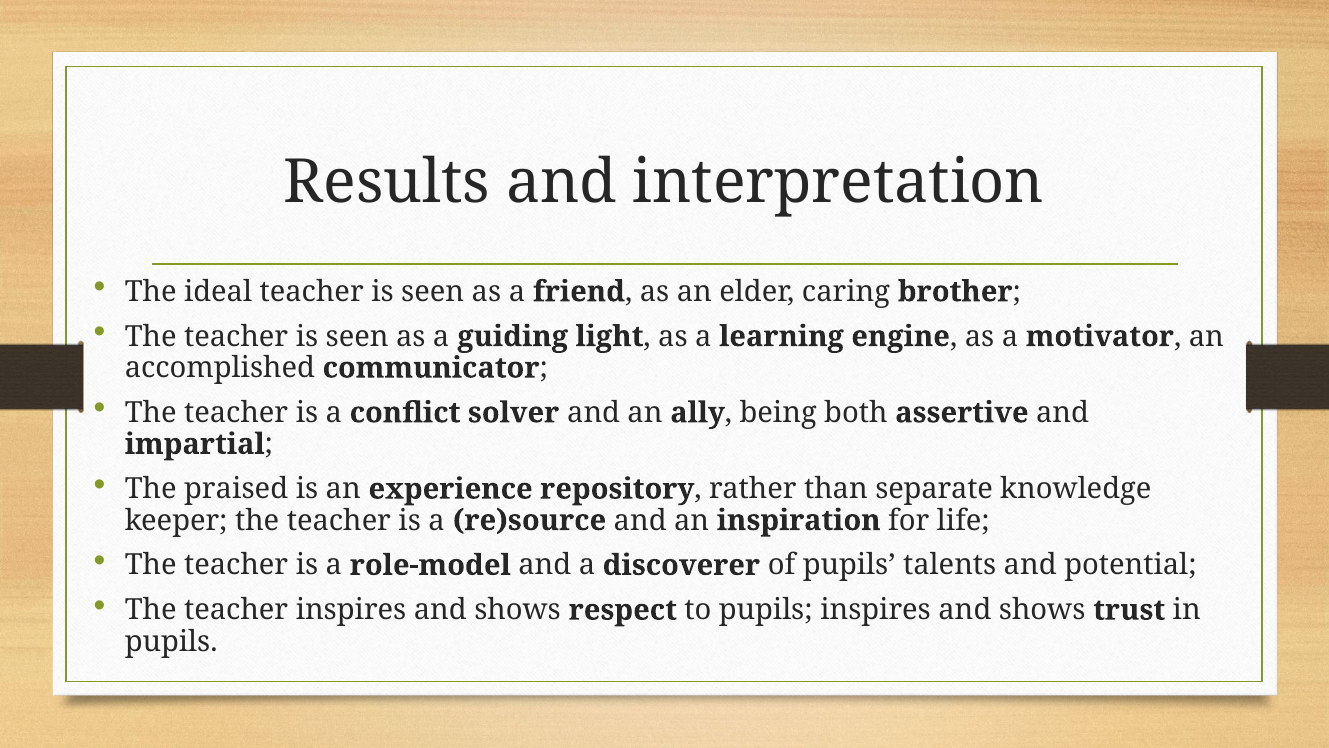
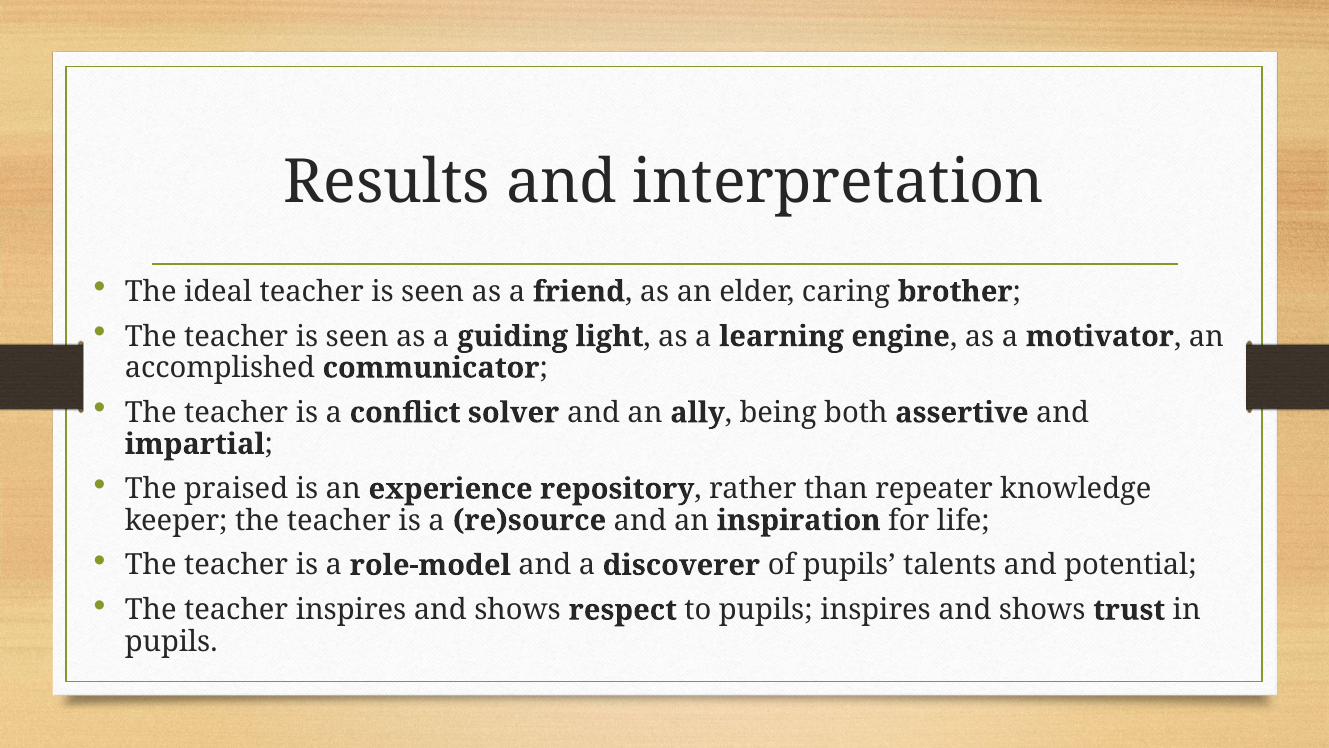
separate: separate -> repeater (934, 489)
